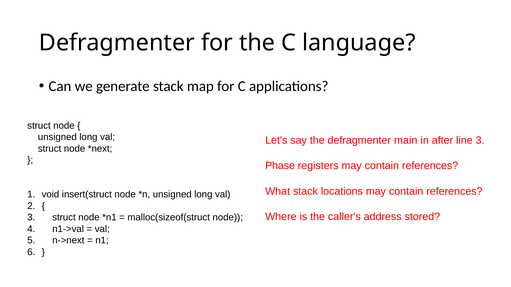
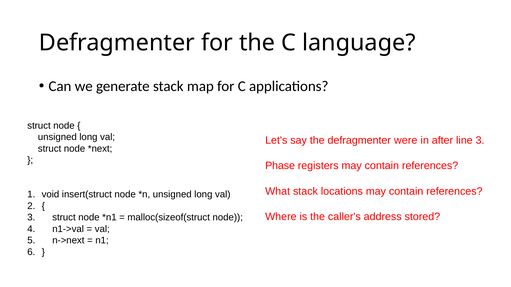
main: main -> were (406, 140)
